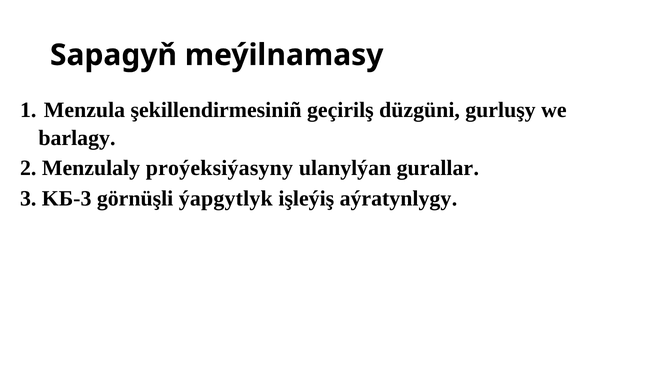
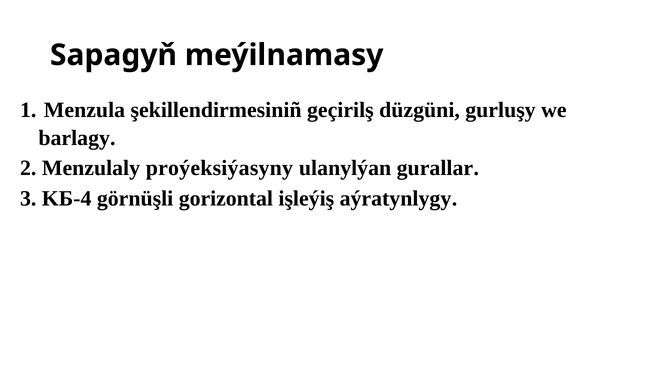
KБ-3: KБ-3 -> KБ-4 (67, 198)
ýapgytlyk: ýapgytlyk -> gorizontal (226, 198)
